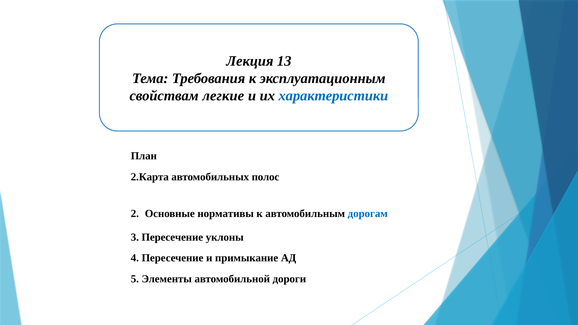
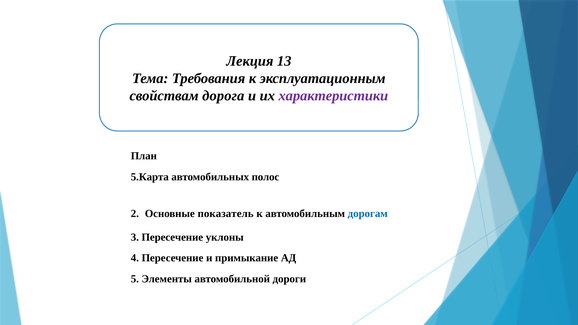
легкие: легкие -> дорога (223, 96)
характеристики colour: blue -> purple (333, 96)
2.Карта: 2.Карта -> 5.Карта (150, 177)
нормативы: нормативы -> показатель (226, 214)
